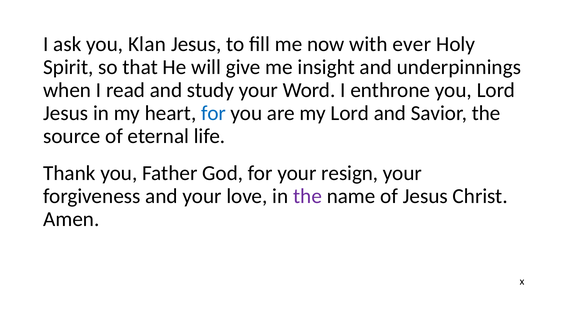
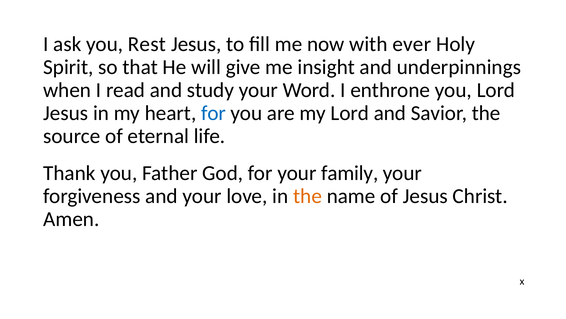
Klan: Klan -> Rest (147, 44)
resign: resign -> family (350, 173)
the colour: purple -> orange (308, 196)
